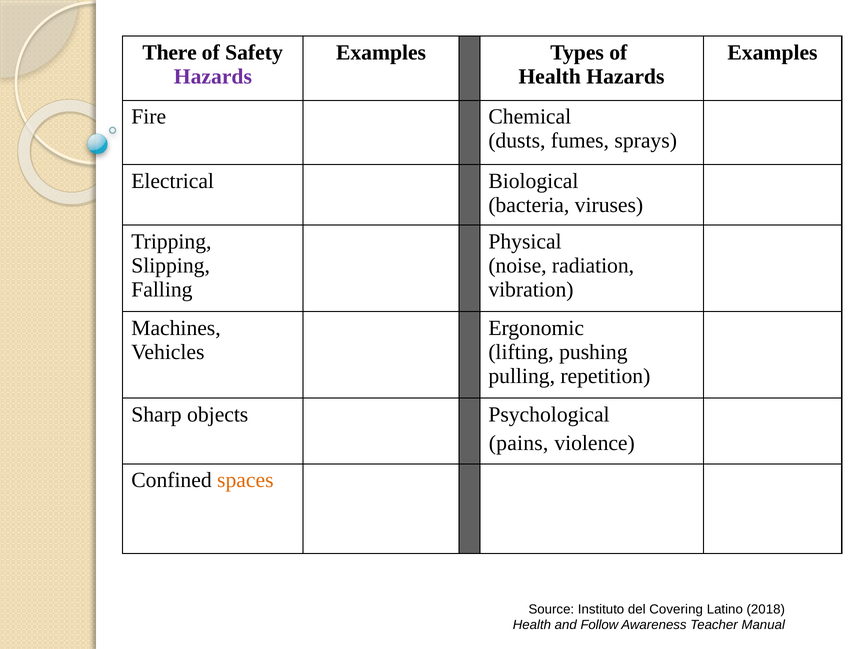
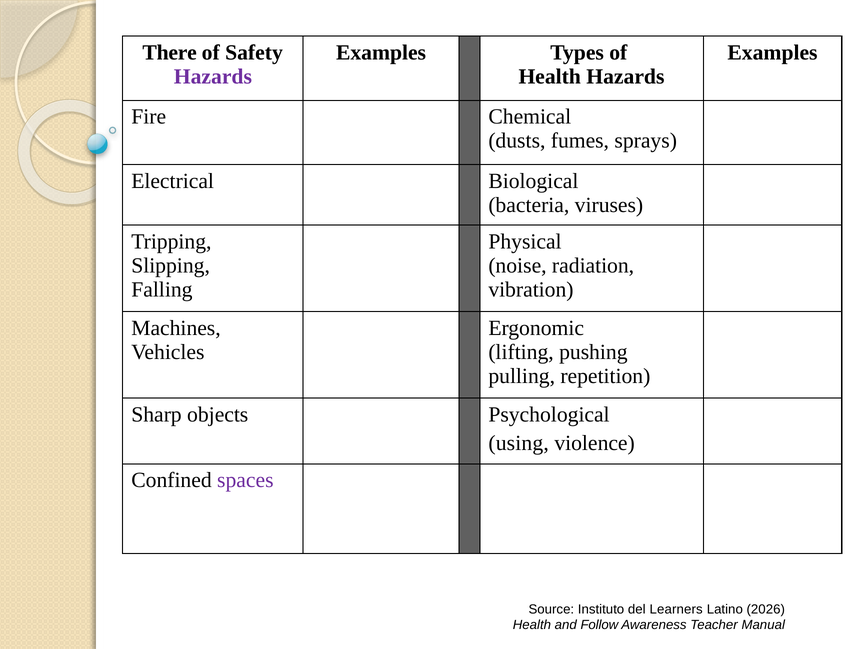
pains: pains -> using (519, 443)
spaces colour: orange -> purple (245, 481)
Covering: Covering -> Learners (676, 610)
2018: 2018 -> 2026 (766, 610)
